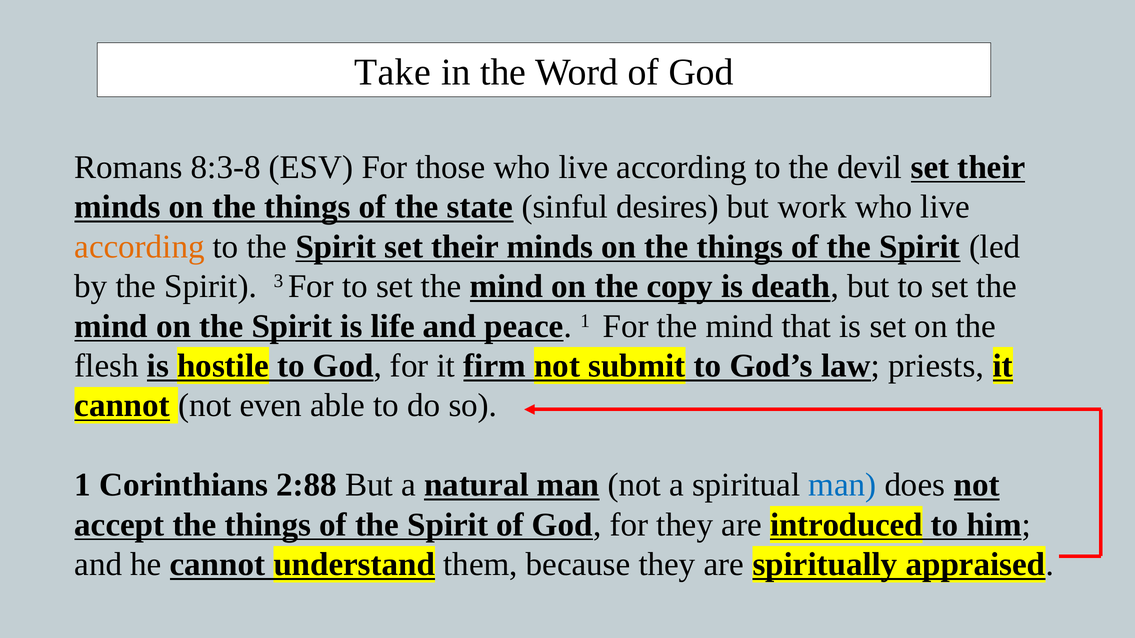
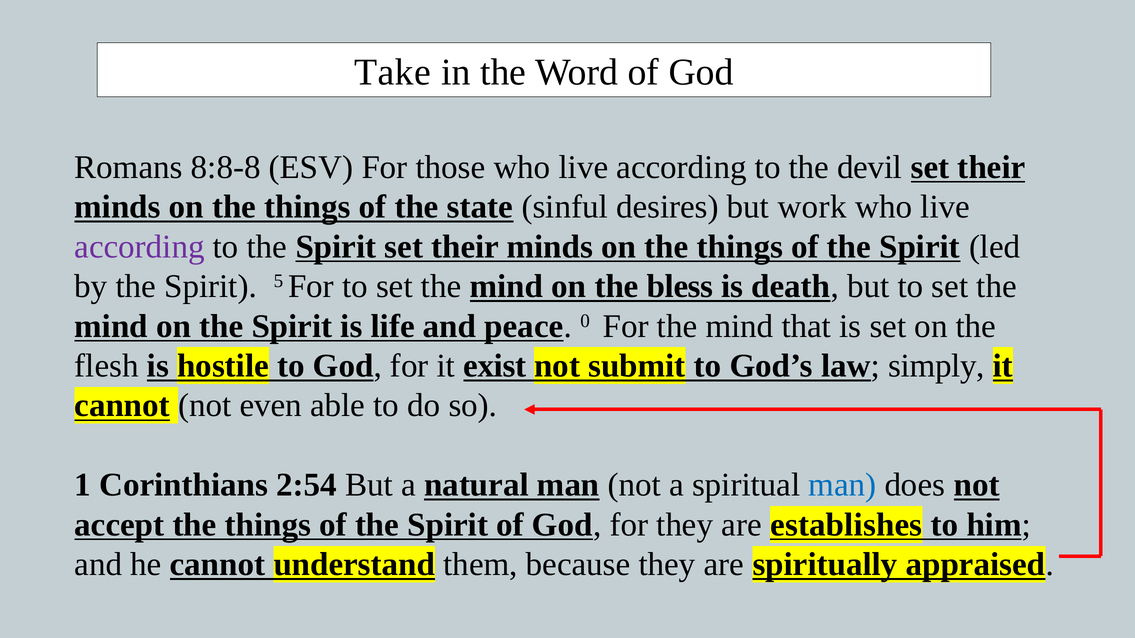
8:3-8: 8:3-8 -> 8:8-8 (226, 167)
according colour: orange -> purple (140, 247)
3: 3 -> 5 (278, 281)
copy: copy -> bless (680, 287)
peace 1: 1 -> 0 (585, 321)
firm: firm -> exist (495, 366)
priests: priests -> simply (936, 366)
2:88: 2:88 -> 2:54 (307, 485)
introduced: introduced -> establishes (846, 525)
